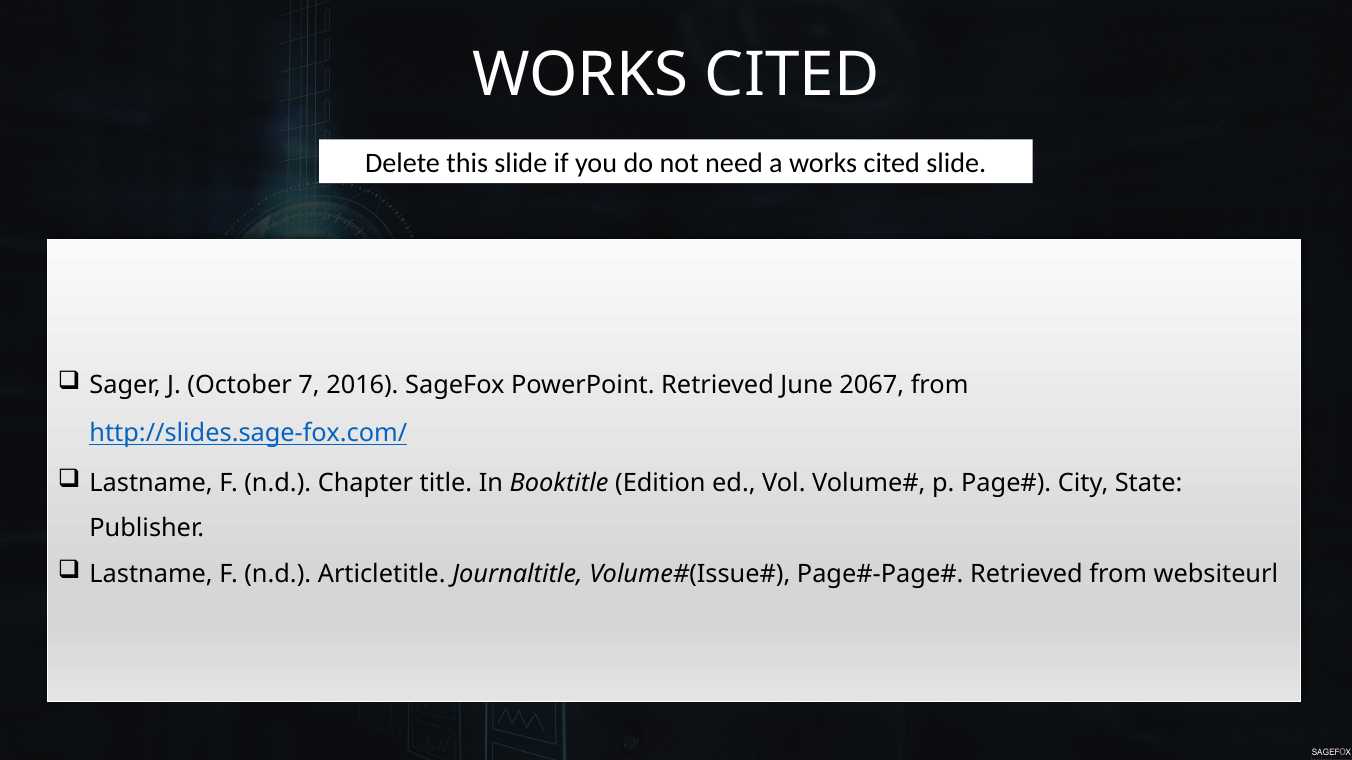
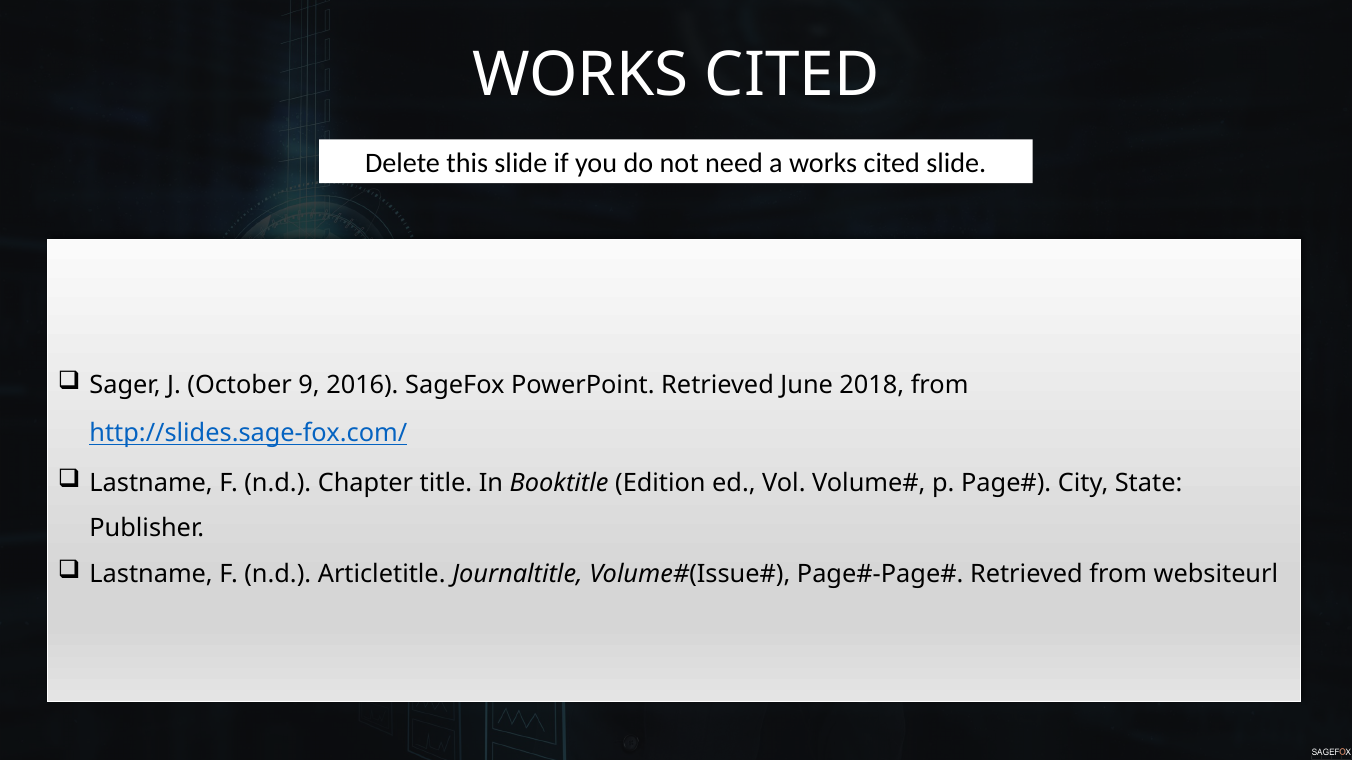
7: 7 -> 9 (309, 386)
2067: 2067 -> 2018 (872, 386)
